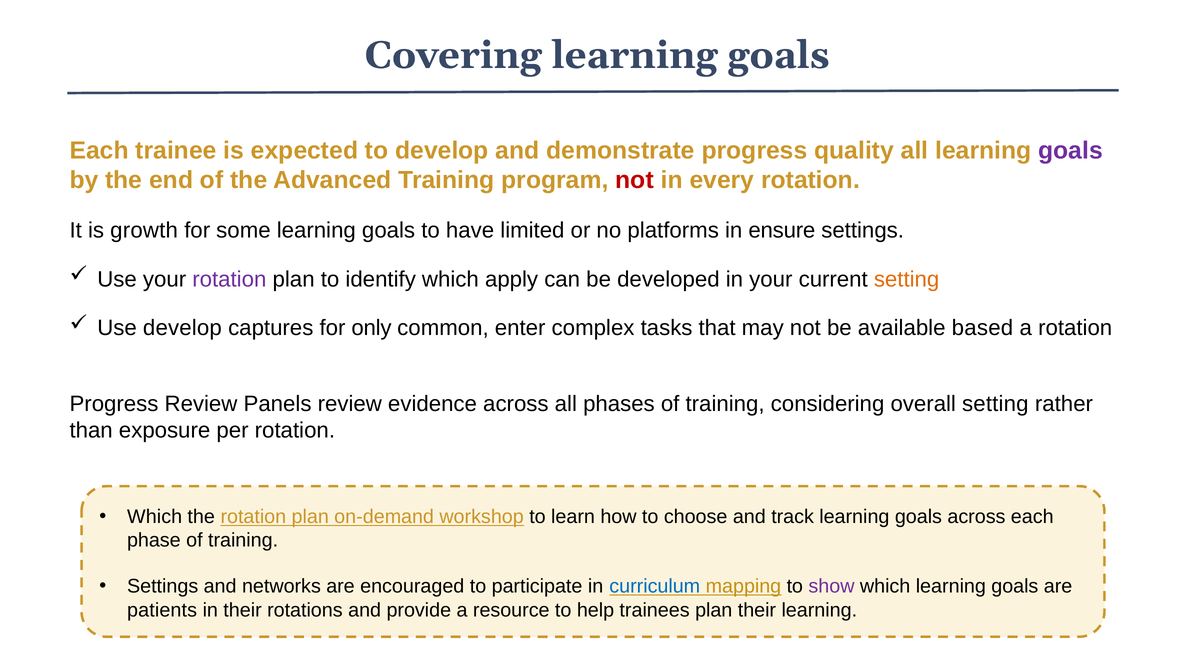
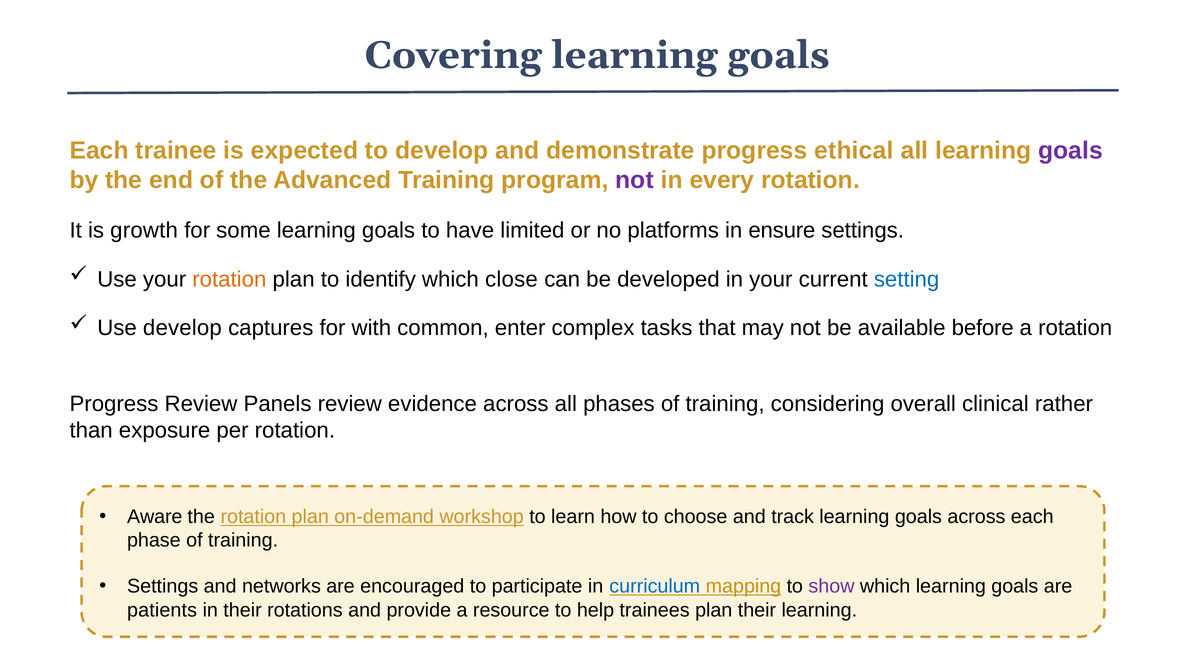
quality: quality -> ethical (854, 150)
not colour: red -> purple (635, 180)
rotation colour: purple -> orange (229, 279)
apply: apply -> close (511, 279)
setting colour: orange -> blue (907, 279)
only: only -> with (371, 328)
based: based -> before (983, 328)
overall setting: setting -> clinical (995, 404)
Which: Which -> Aware (155, 517)
